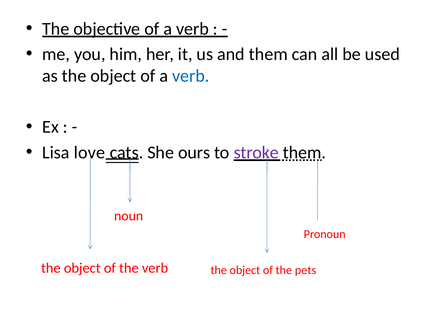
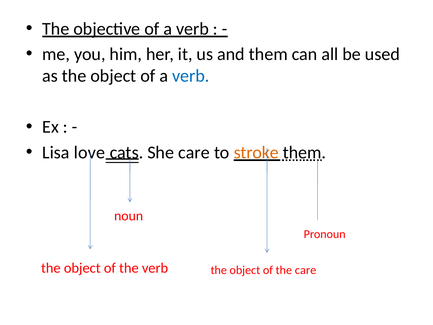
She ours: ours -> care (194, 152)
stroke colour: purple -> orange (256, 152)
the pets: pets -> care (306, 270)
